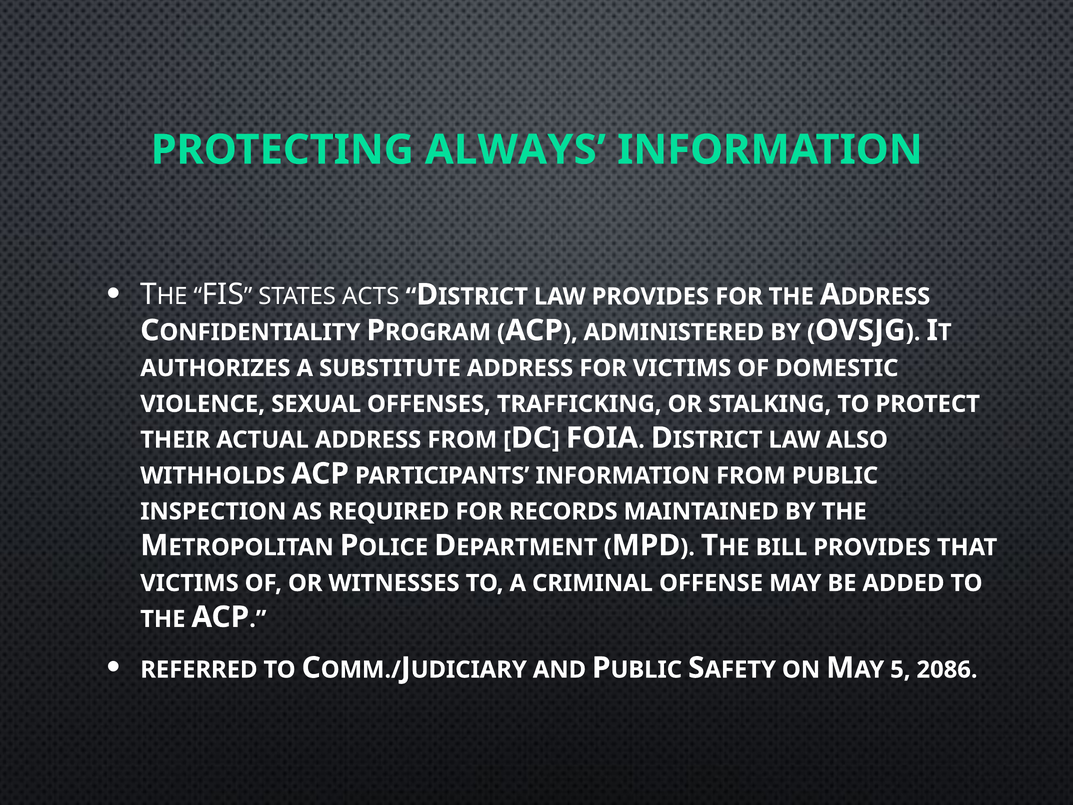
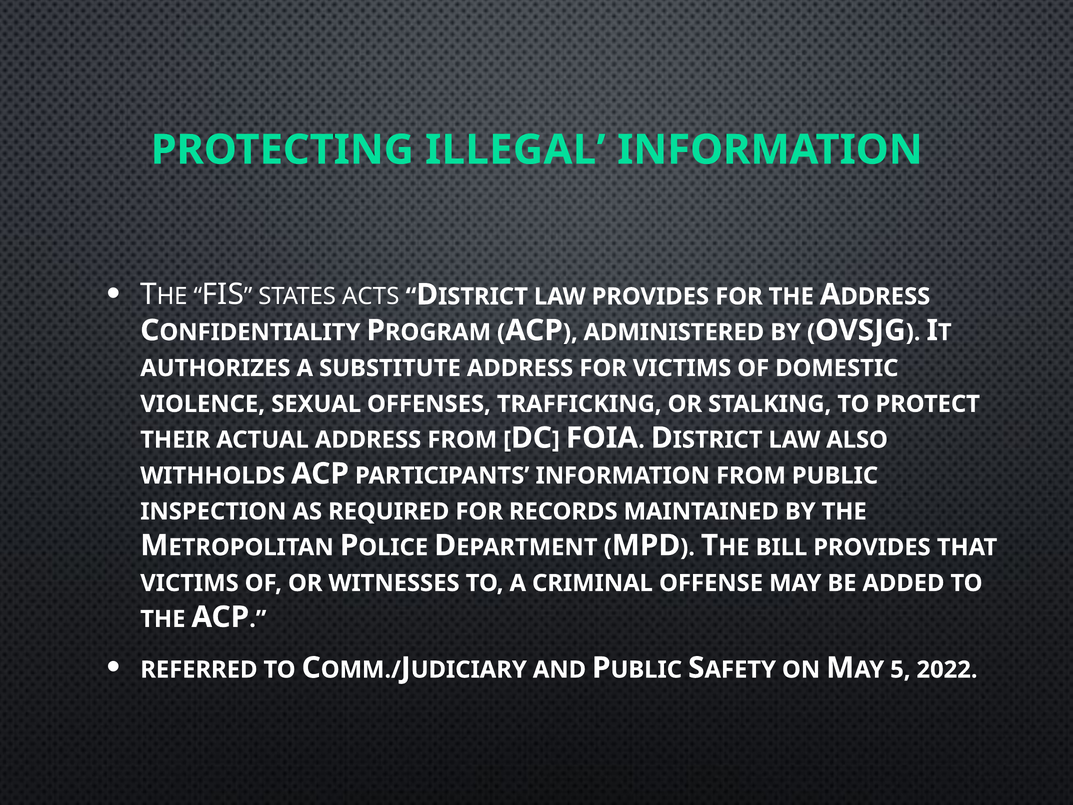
ALWAYS: ALWAYS -> ILLEGAL (515, 150)
2086: 2086 -> 2022 (947, 670)
